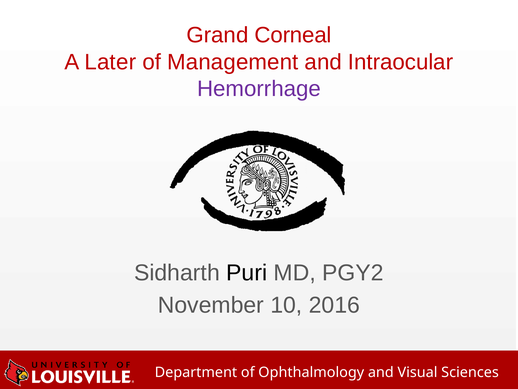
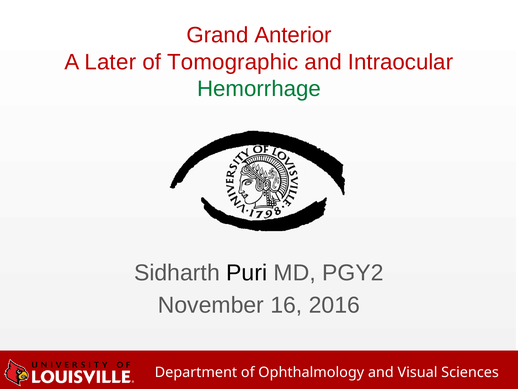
Corneal: Corneal -> Anterior (293, 35)
Management: Management -> Tomographic (233, 62)
Hemorrhage colour: purple -> green (259, 89)
10: 10 -> 16 (286, 305)
